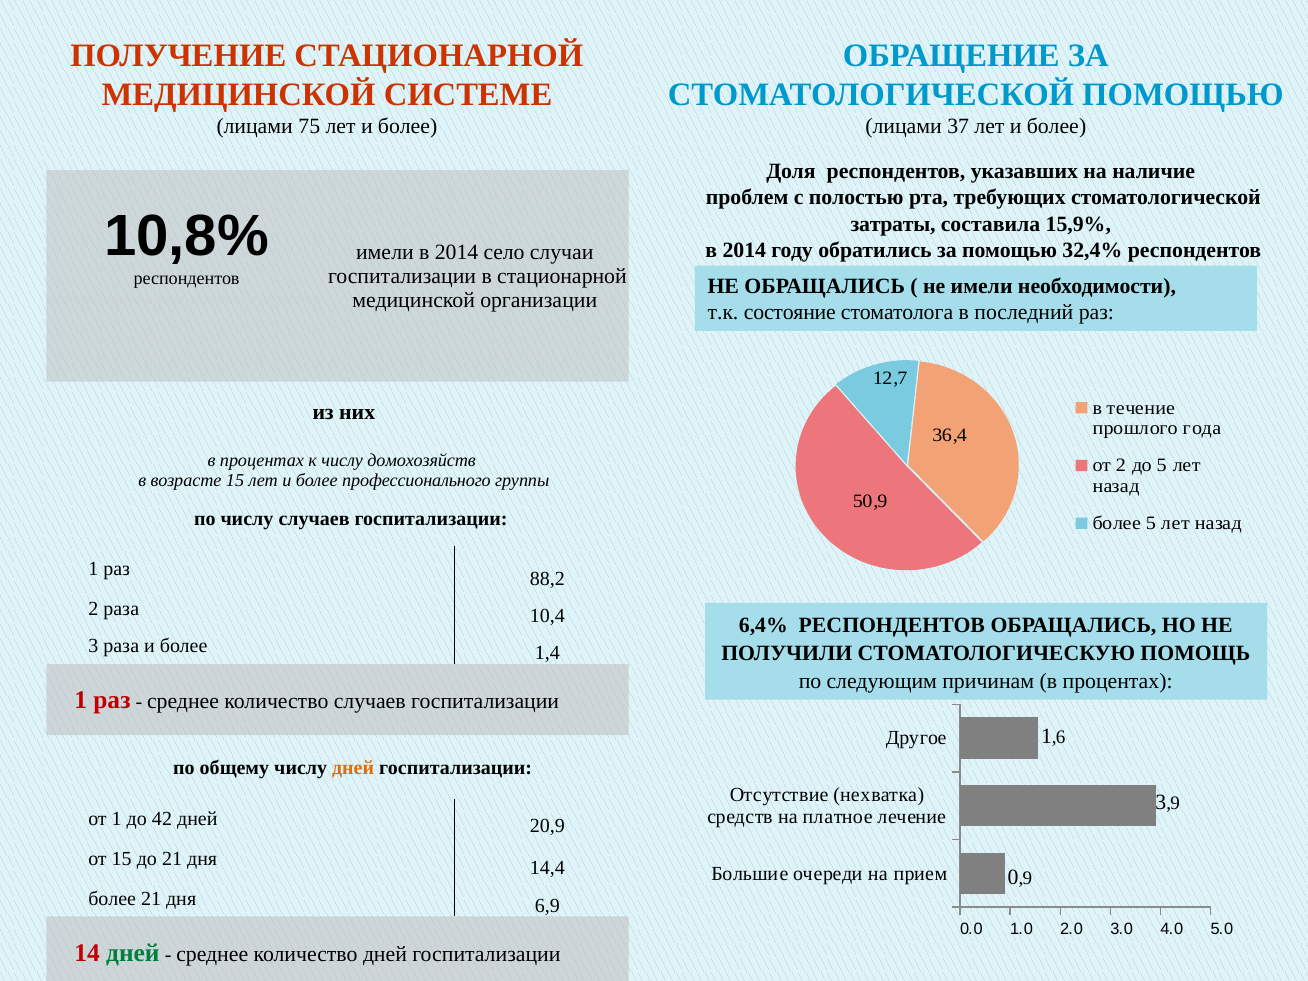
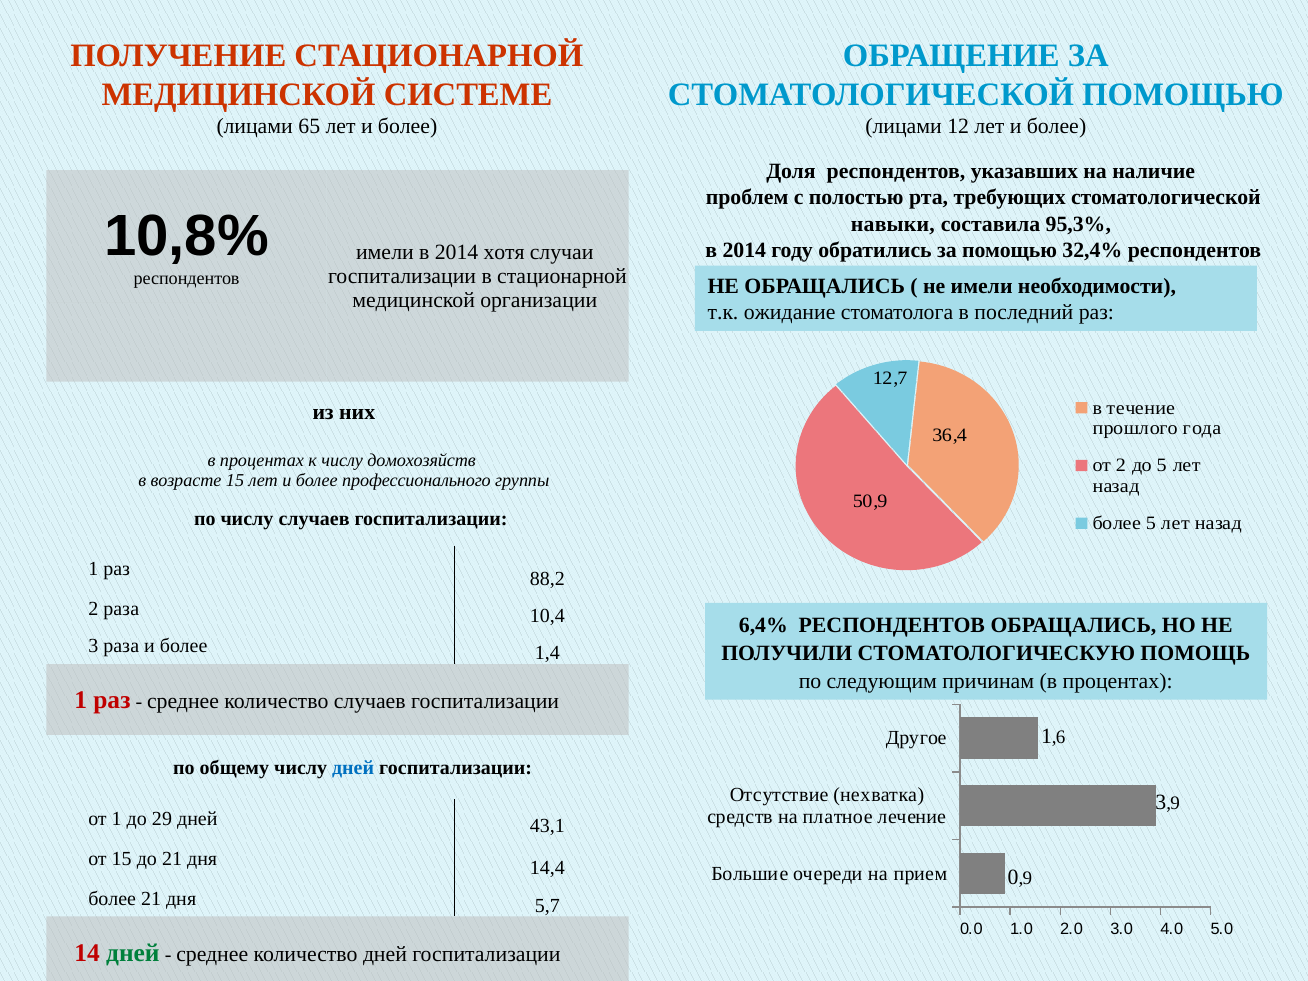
75: 75 -> 65 (309, 126)
37: 37 -> 12 (958, 126)
затраты: затраты -> навыки (893, 224)
15,9%: 15,9% -> 95,3% (1078, 224)
село: село -> хотя (504, 252)
состояние: состояние -> ожидание (790, 313)
дней colour: orange -> blue (353, 768)
42: 42 -> 29 (162, 819)
20,9: 20,9 -> 43,1 (547, 826)
6,9: 6,9 -> 5,7 (547, 905)
